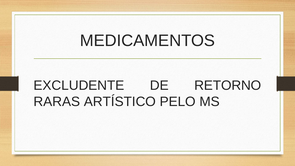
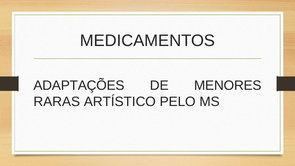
EXCLUDENTE: EXCLUDENTE -> ADAPTAÇÕES (79, 85)
RETORNO: RETORNO -> MENORES (228, 85)
